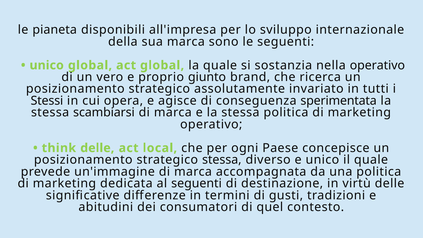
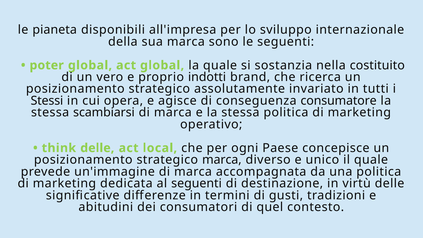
unico: unico -> poter (47, 65)
nella operativo: operativo -> costituito (377, 65)
giunto: giunto -> indotti (207, 77)
sperimentata: sperimentata -> consumatore (339, 101)
strategico stessa: stessa -> marca (222, 160)
